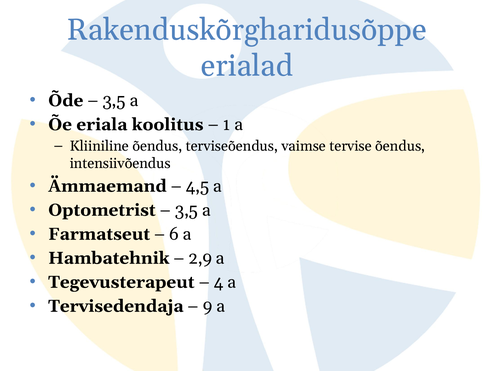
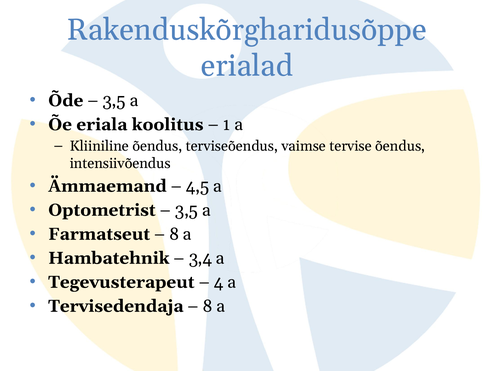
6: 6 -> 8 (174, 234)
2,9: 2,9 -> 3,4 (200, 258)
9: 9 -> 8 (208, 306)
